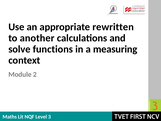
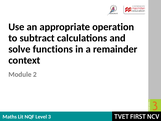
rewritten: rewritten -> operation (113, 27)
another: another -> subtract (37, 38)
measuring: measuring -> remainder (115, 49)
